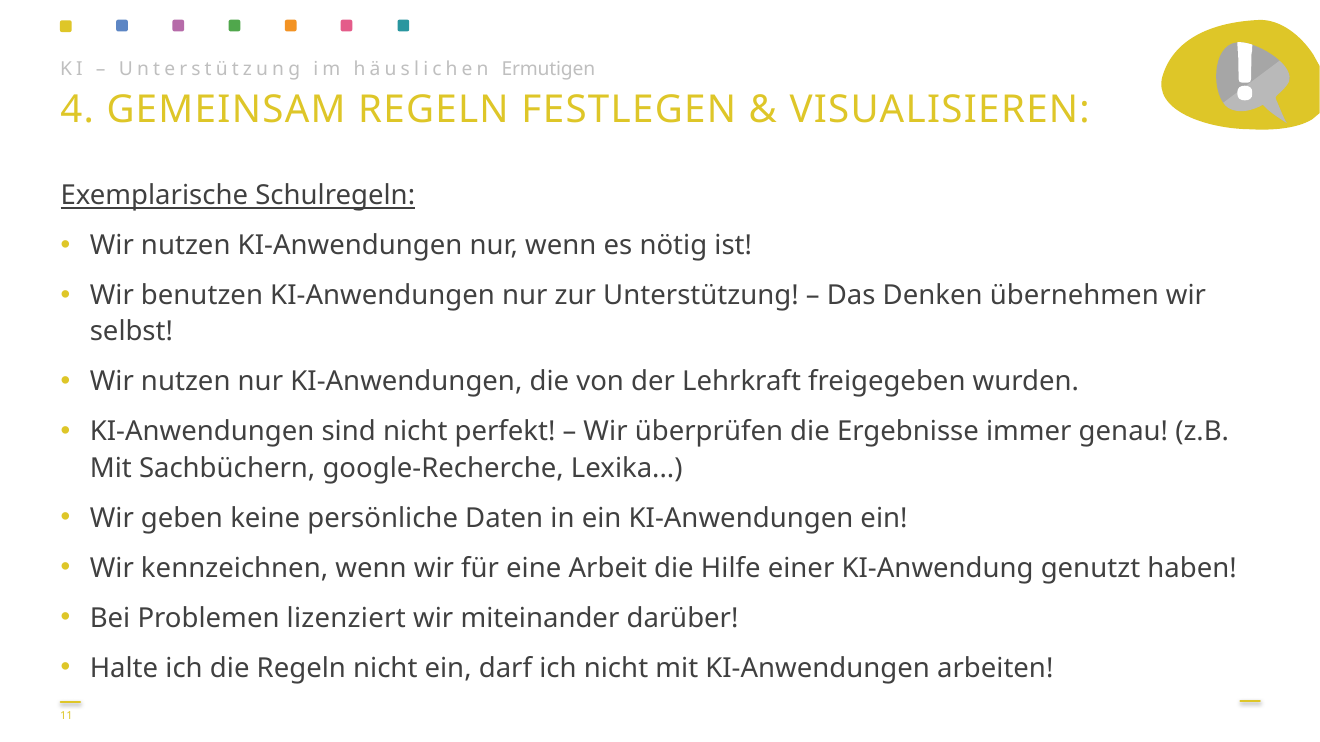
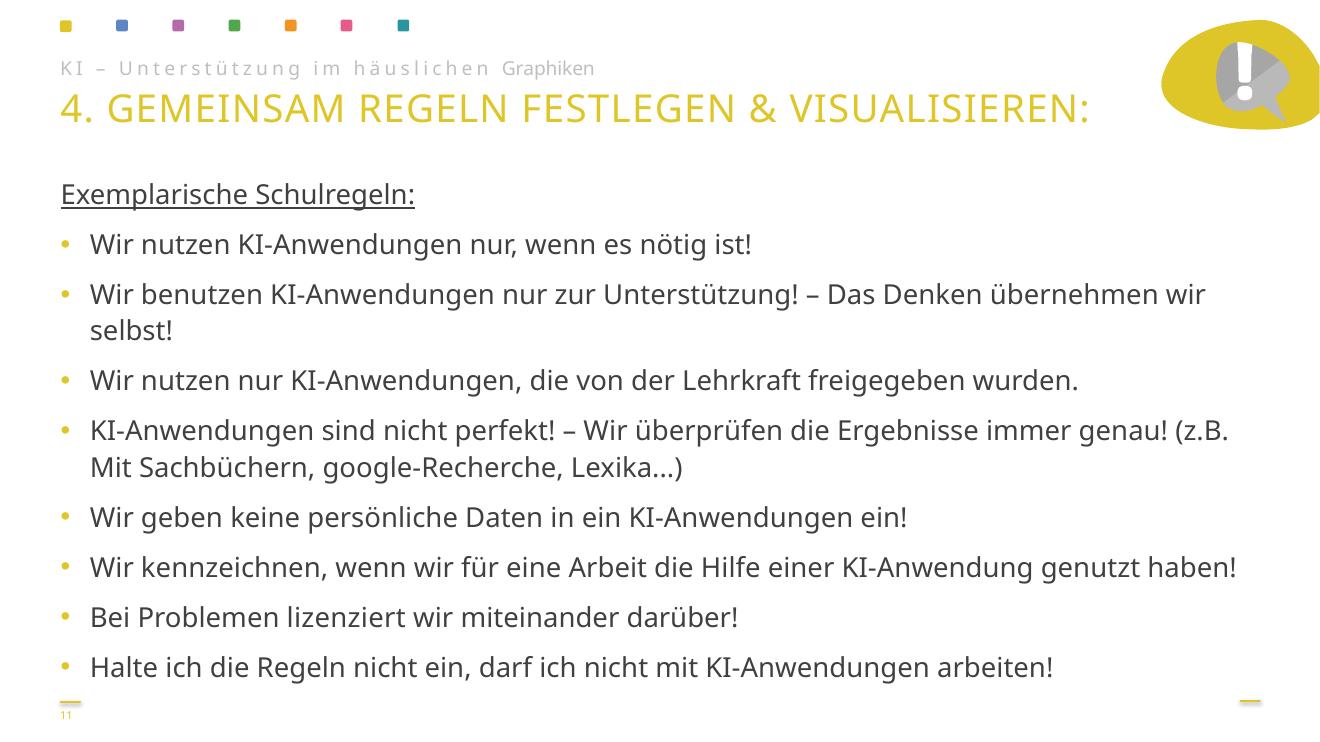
Ermutigen: Ermutigen -> Graphiken (548, 69)
